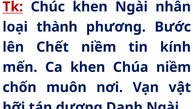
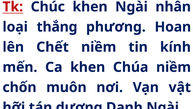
thành: thành -> thắng (57, 27)
Bước: Bước -> Hoan (173, 27)
